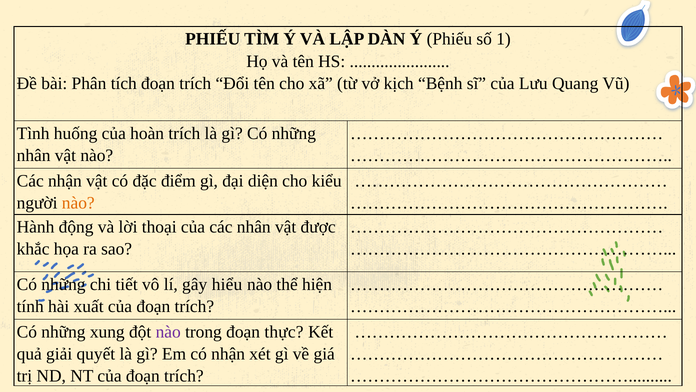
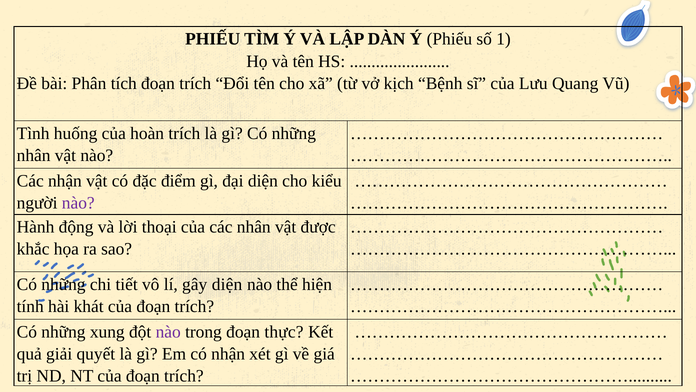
nào colour: orange -> purple (78, 203)
gây hiểu: hiểu -> diện (227, 284)
xuất: xuất -> khát (89, 306)
